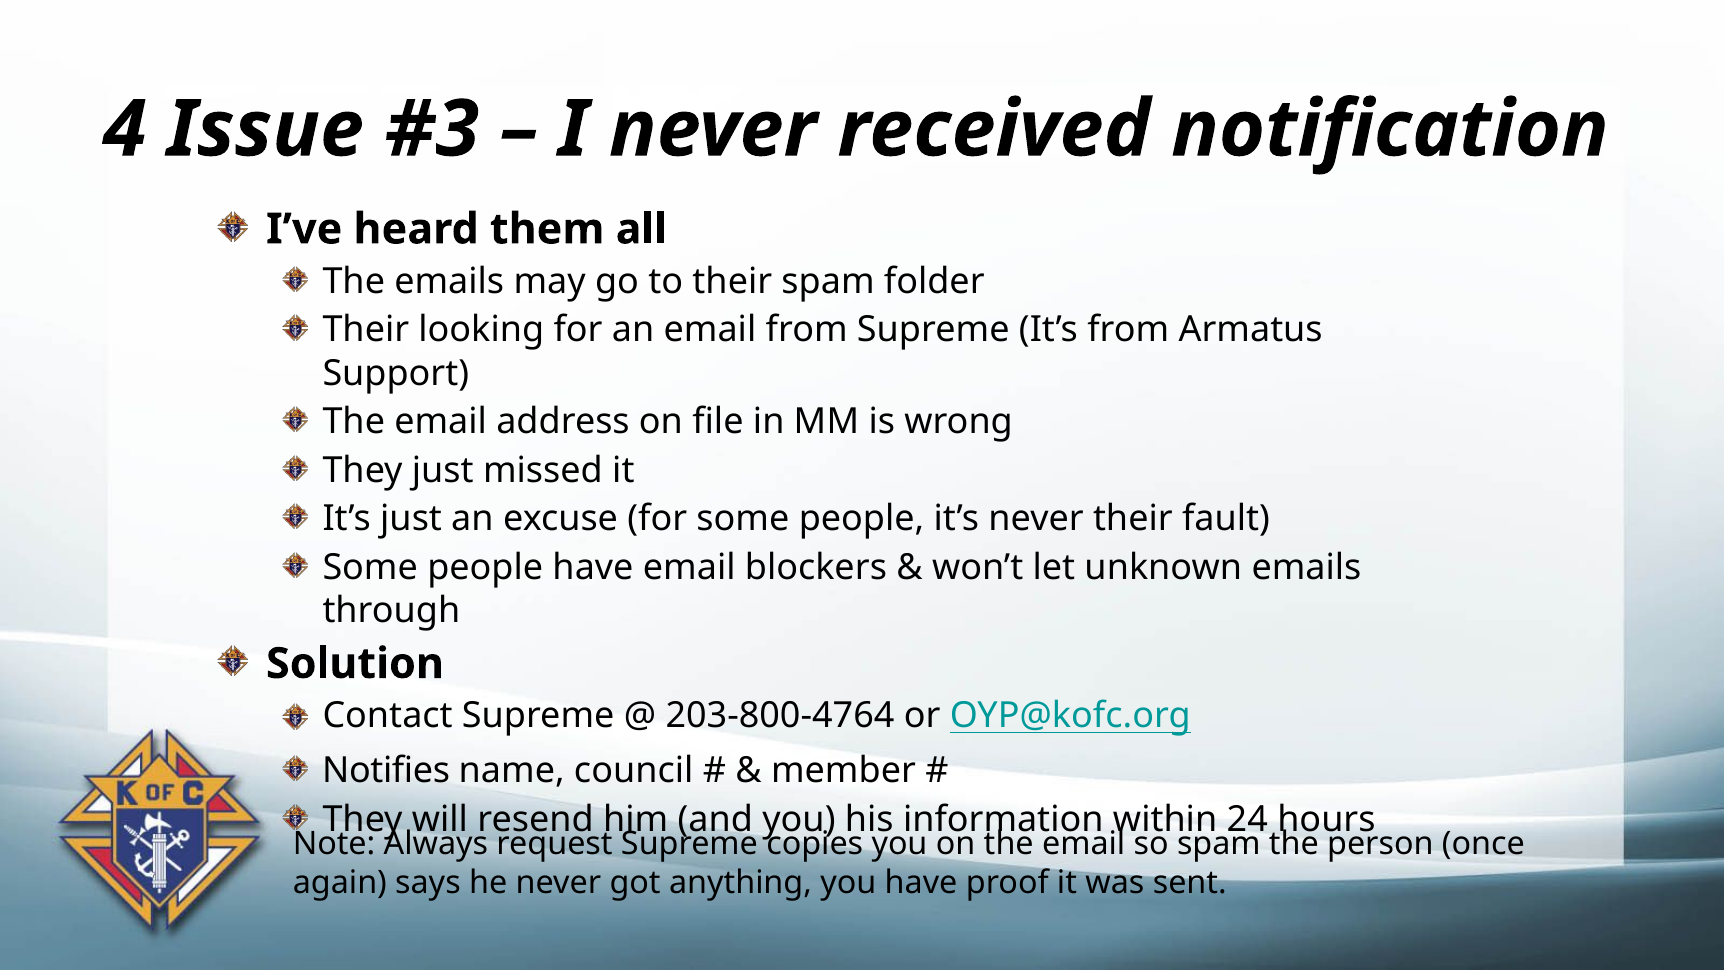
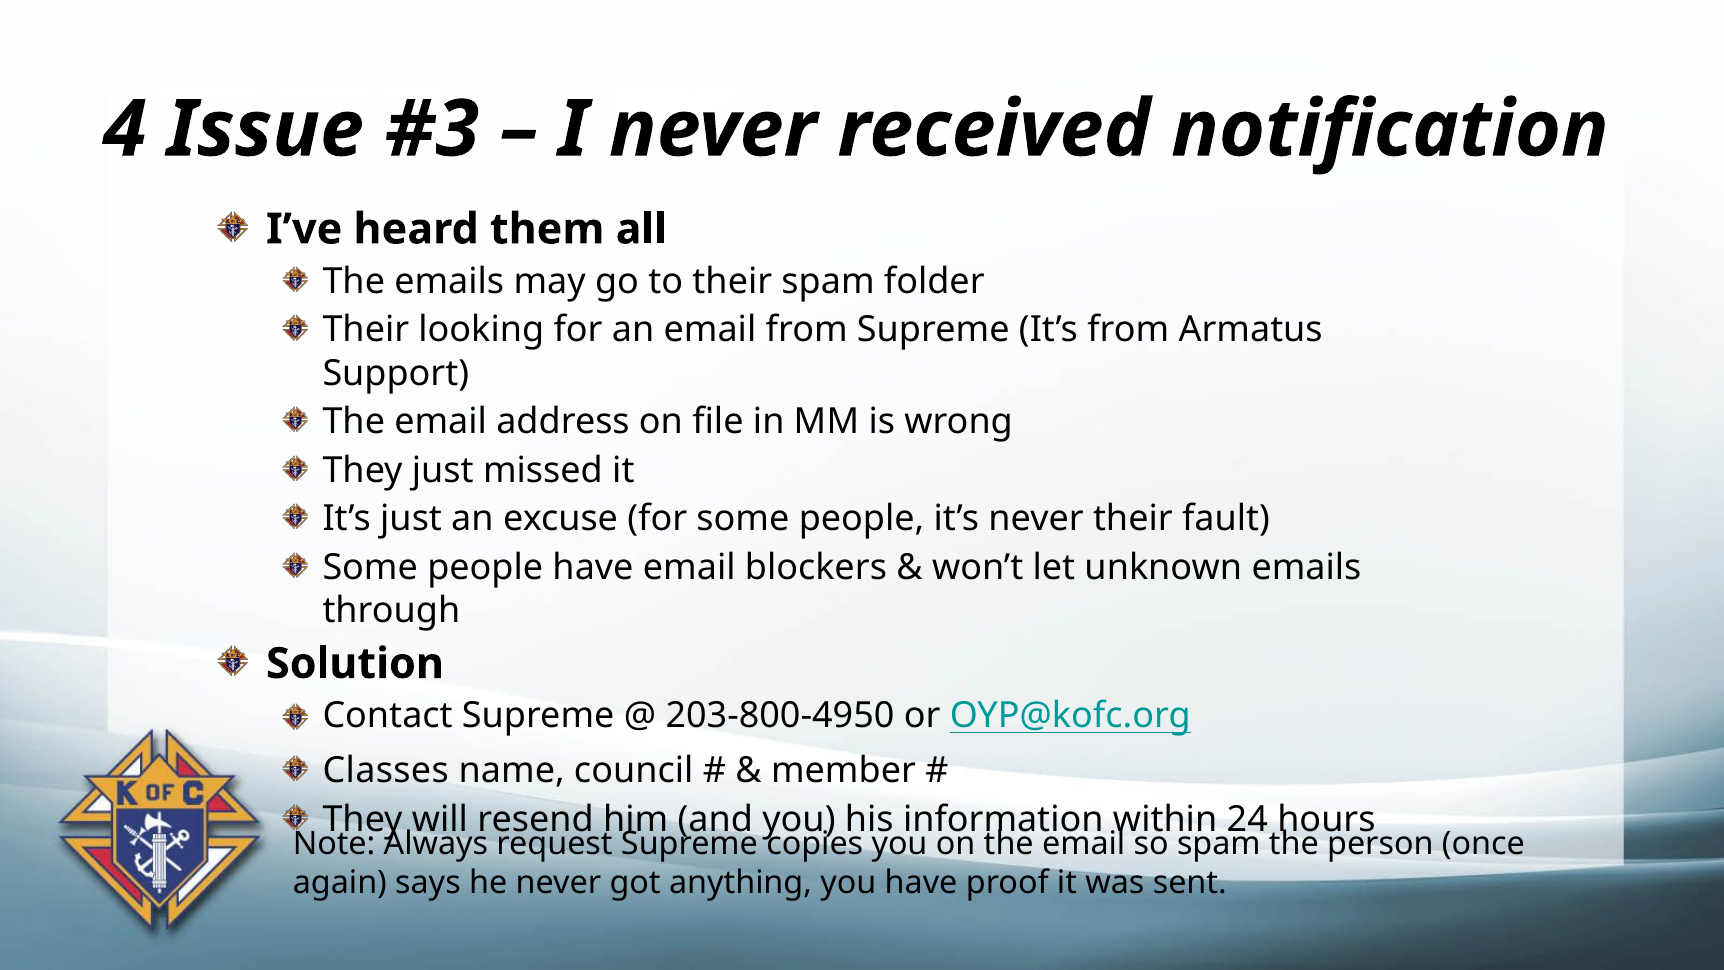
203-800-4764: 203-800-4764 -> 203-800-4950 (780, 716)
Notifies: Notifies -> Classes (386, 770)
